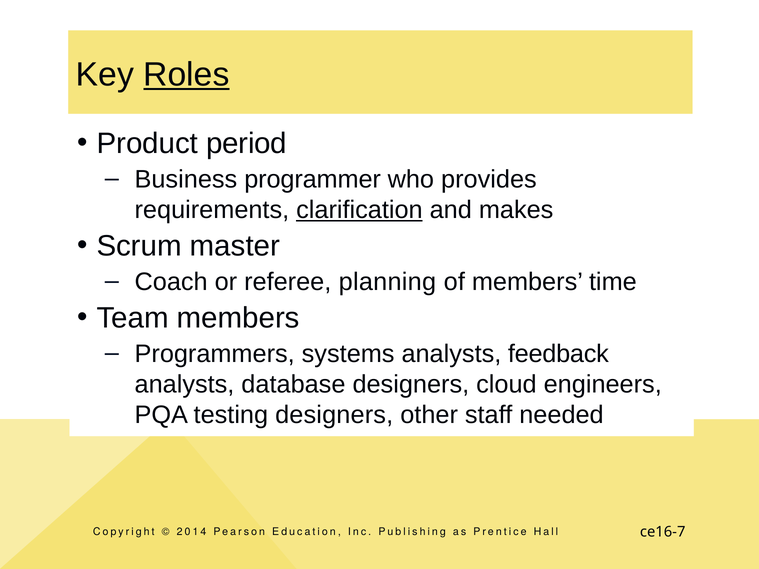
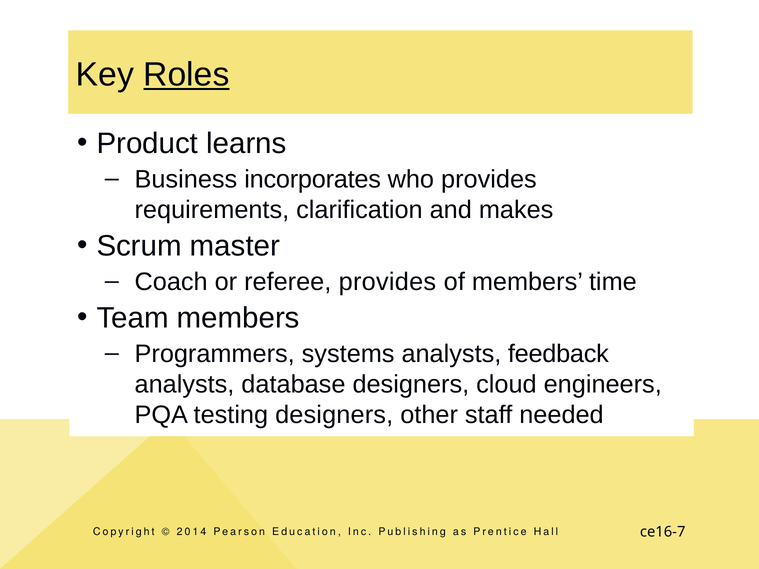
period: period -> learns (246, 144)
programmer: programmer -> incorporates (313, 180)
clarification underline: present -> none (359, 210)
referee planning: planning -> provides (387, 282)
